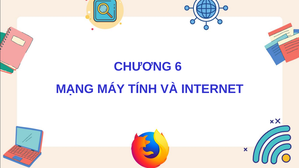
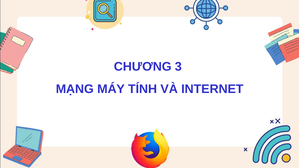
6: 6 -> 3 (178, 67)
